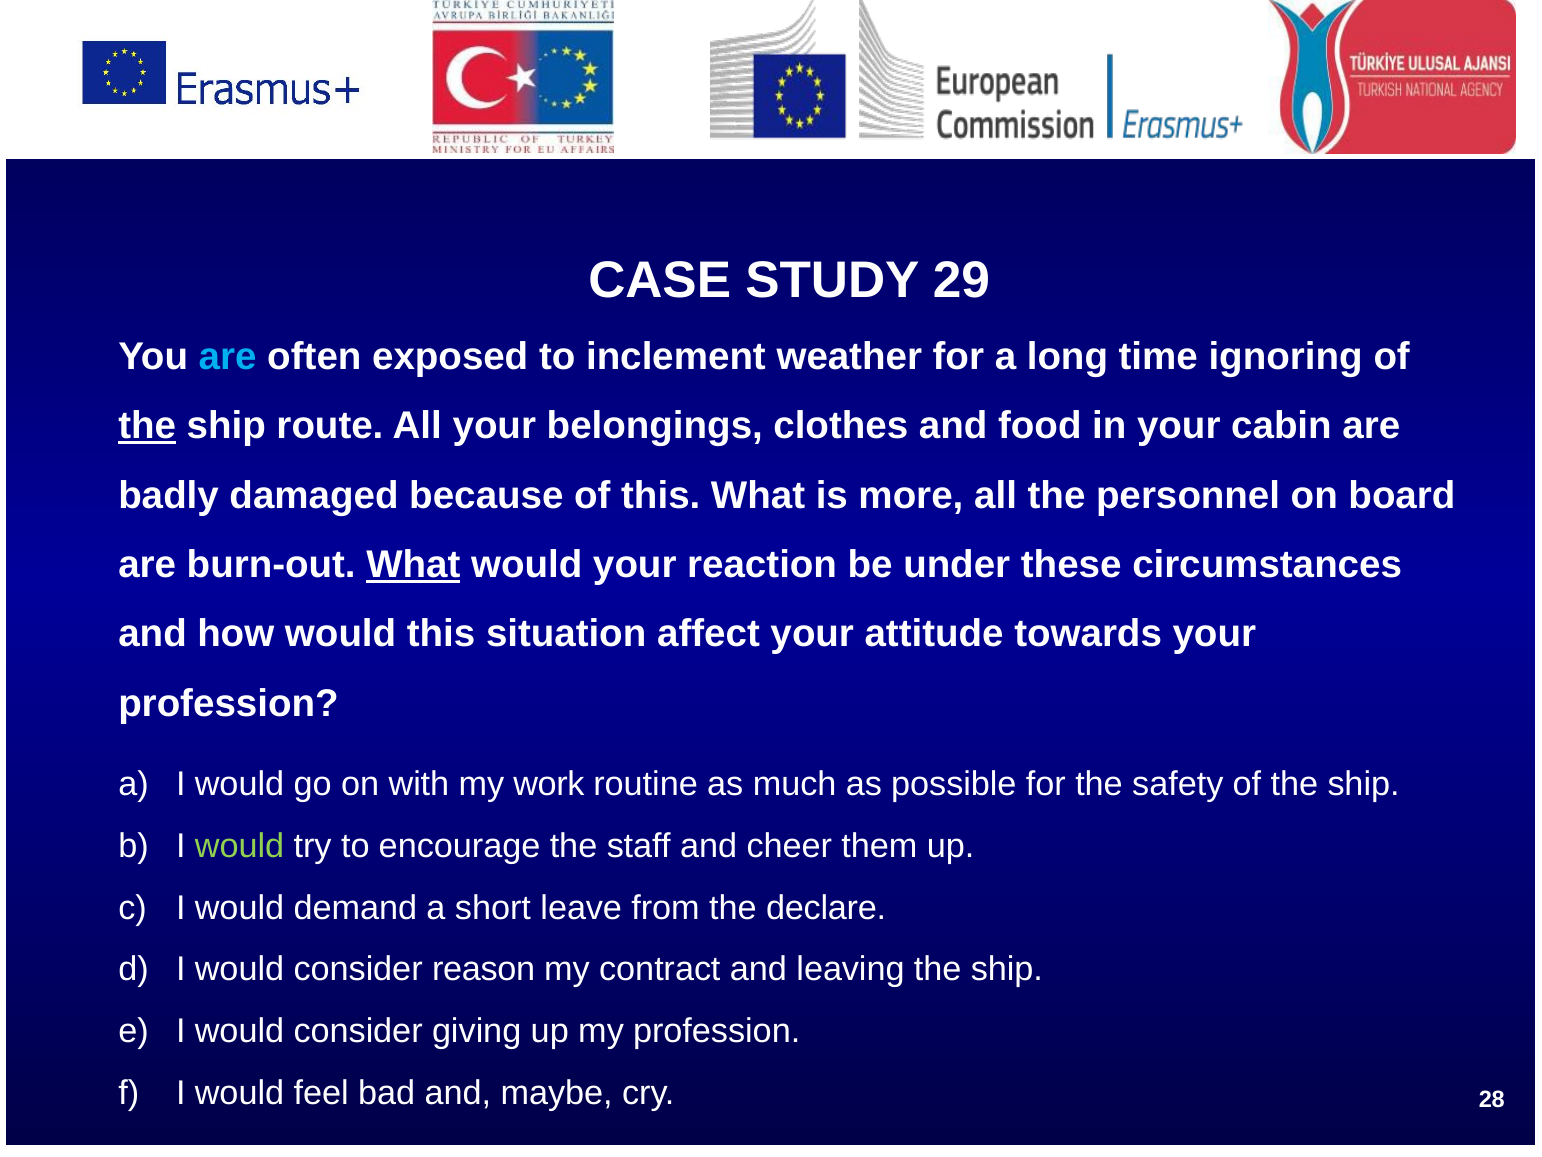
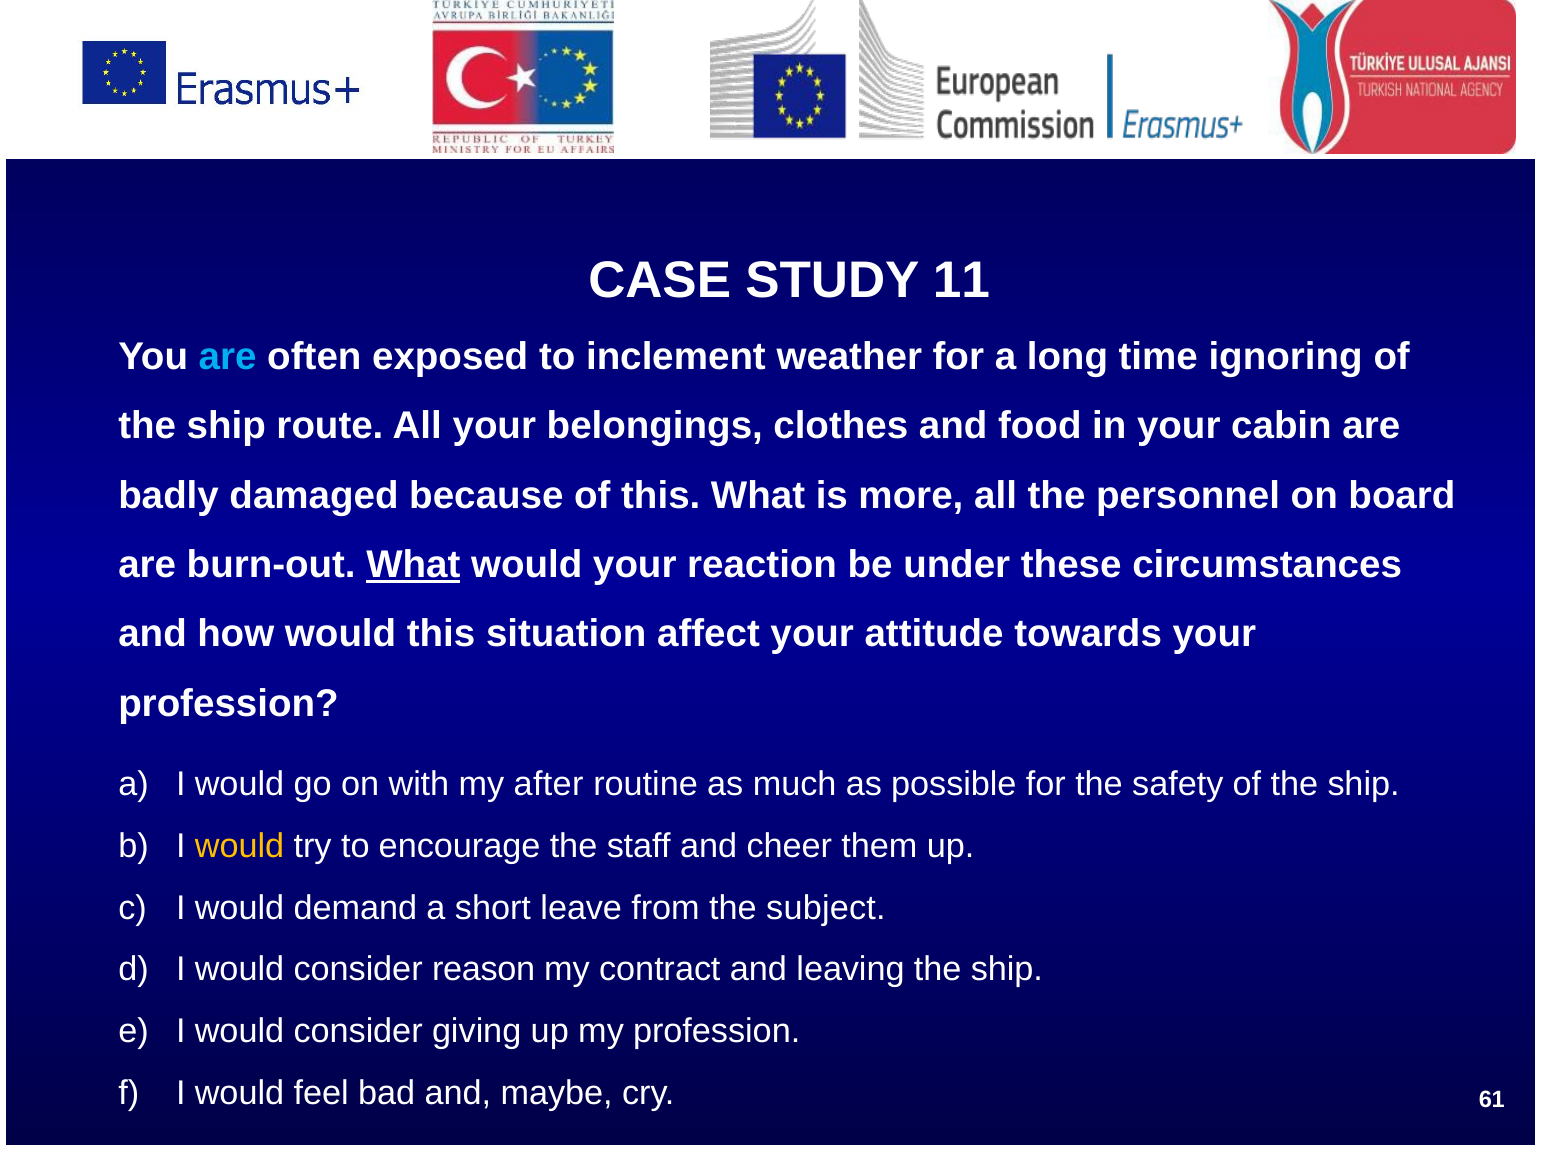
29: 29 -> 11 (961, 280)
the underline: present -> none (147, 426)
work: work -> after (549, 784)
would colour: light green -> yellow (240, 846)
declare: declare -> subject (826, 908)
28: 28 -> 61 (1492, 1099)
